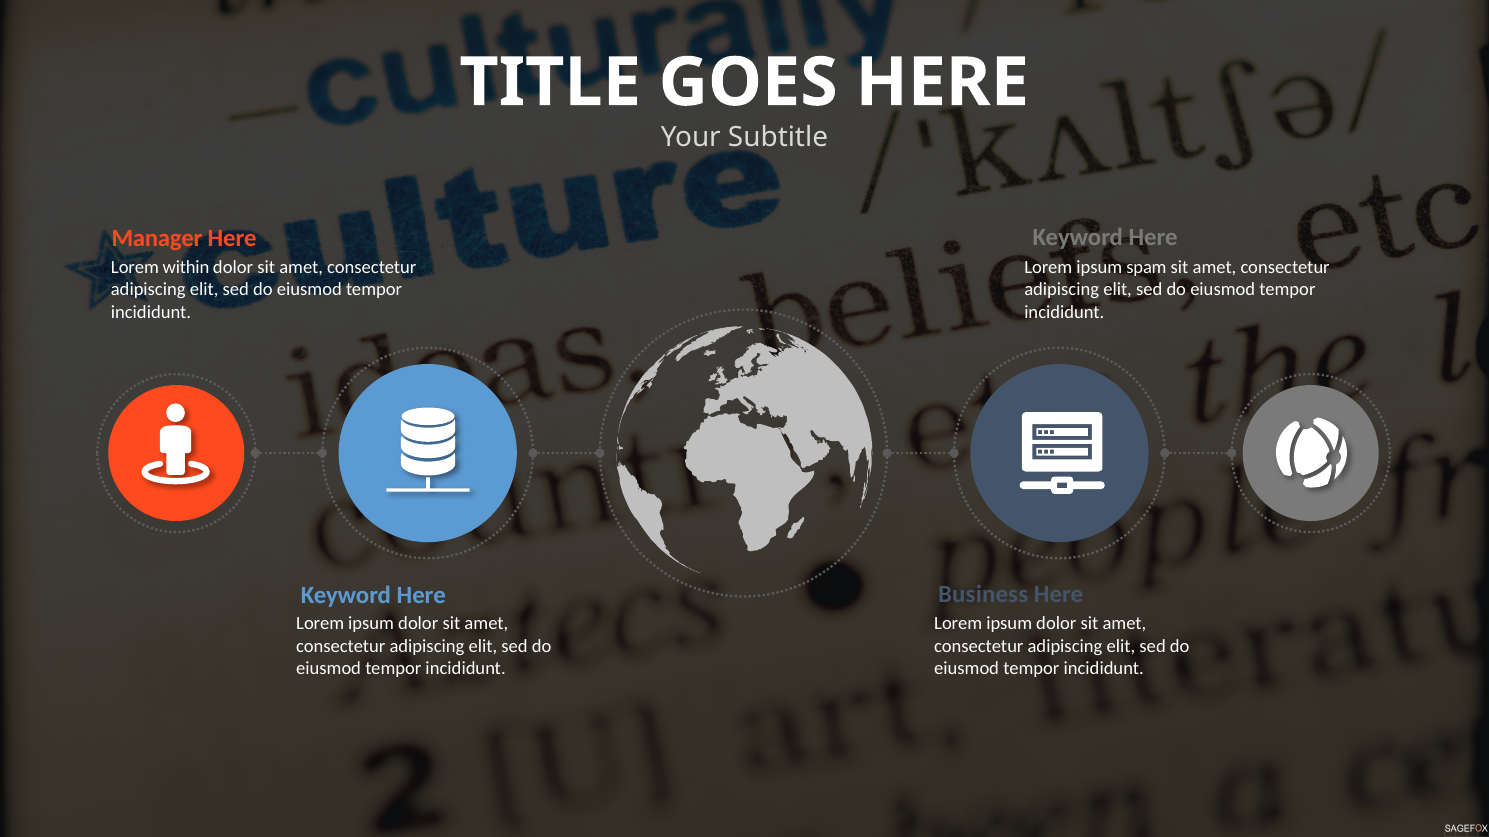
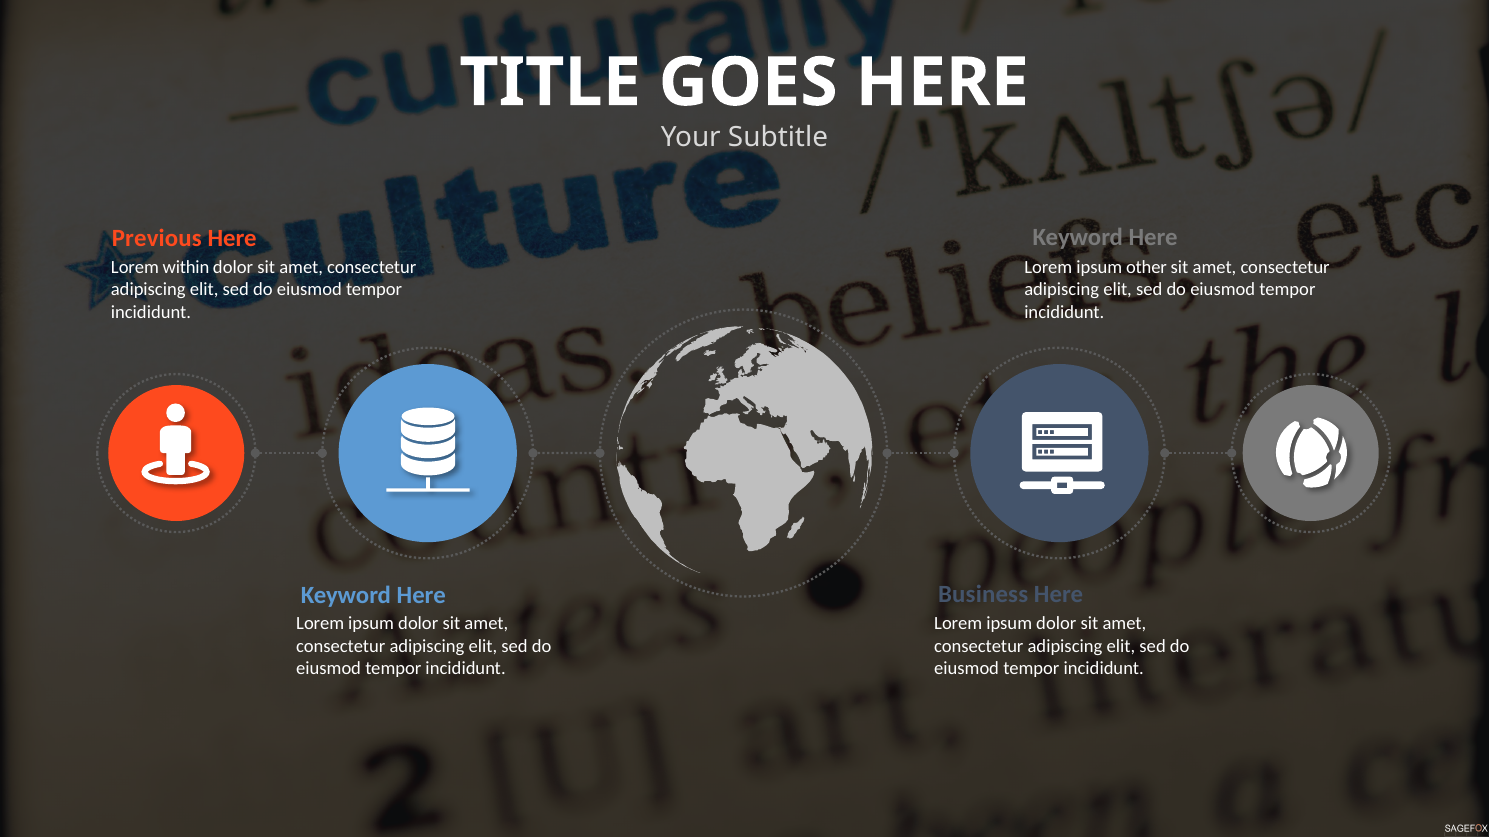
Manager: Manager -> Previous (157, 238)
spam: spam -> other (1146, 268)
